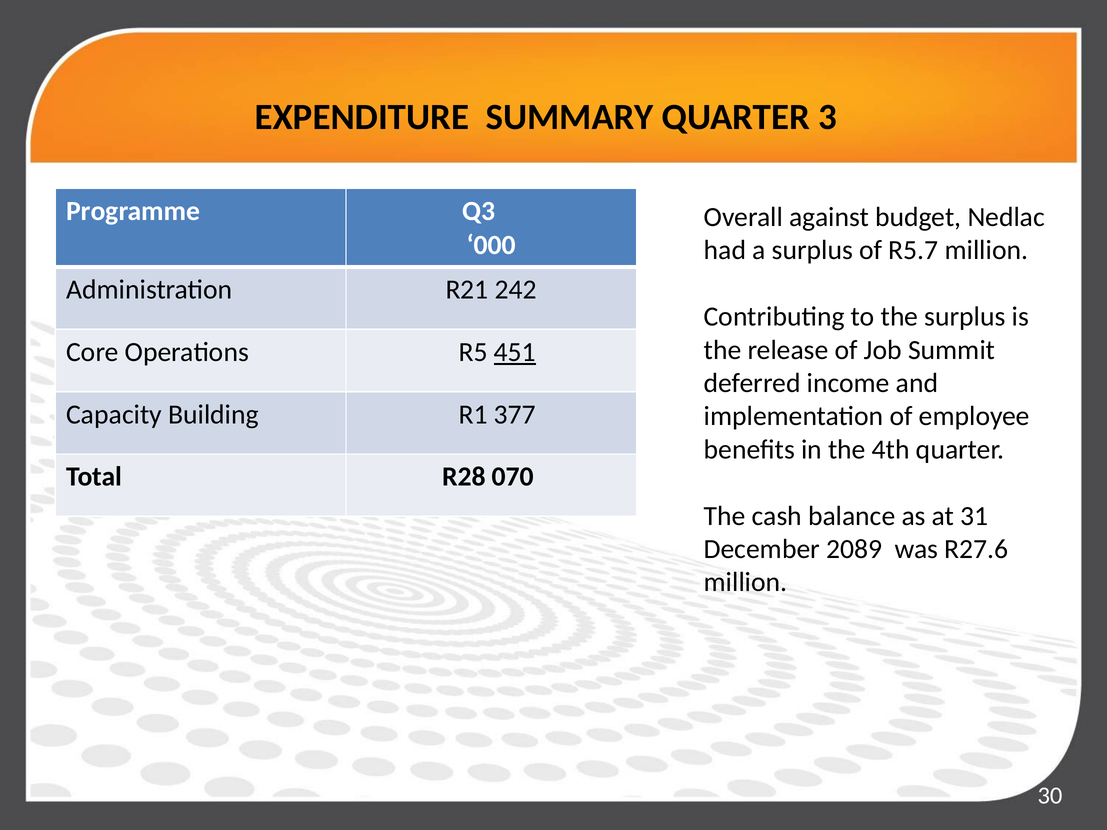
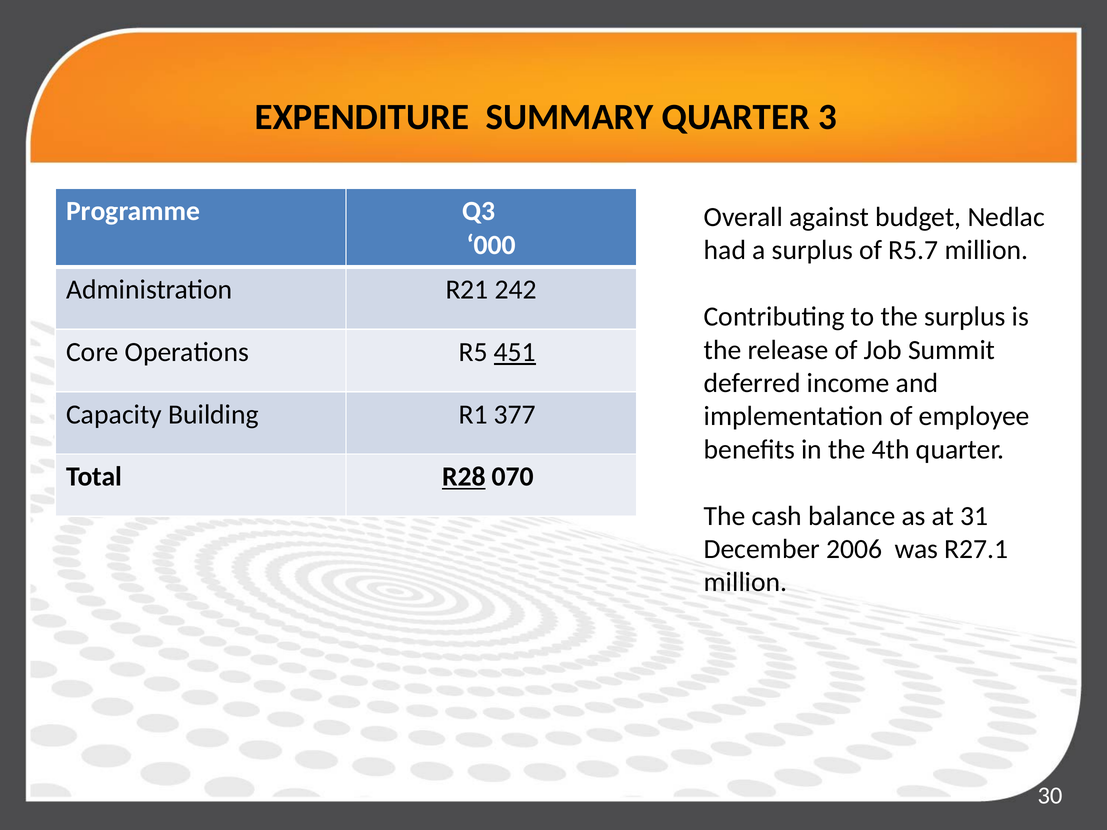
R28 underline: none -> present (464, 477)
2089: 2089 -> 2006 (854, 549)
R27.6: R27.6 -> R27.1 (976, 549)
